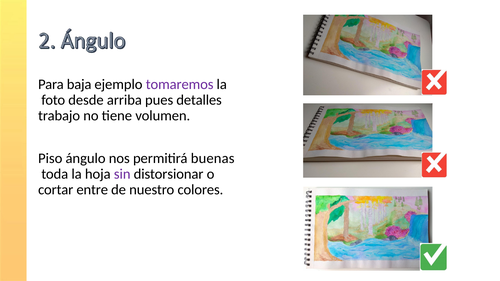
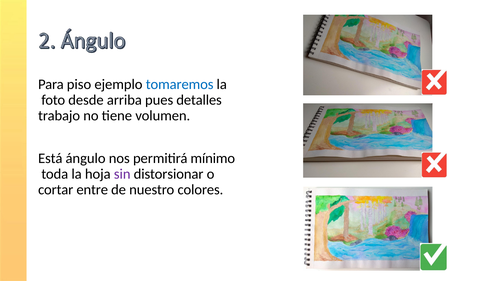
baja: baja -> piso (79, 84)
tomaremos colour: purple -> blue (180, 84)
Piso: Piso -> Está (50, 159)
buenas: buenas -> mínimo (213, 159)
